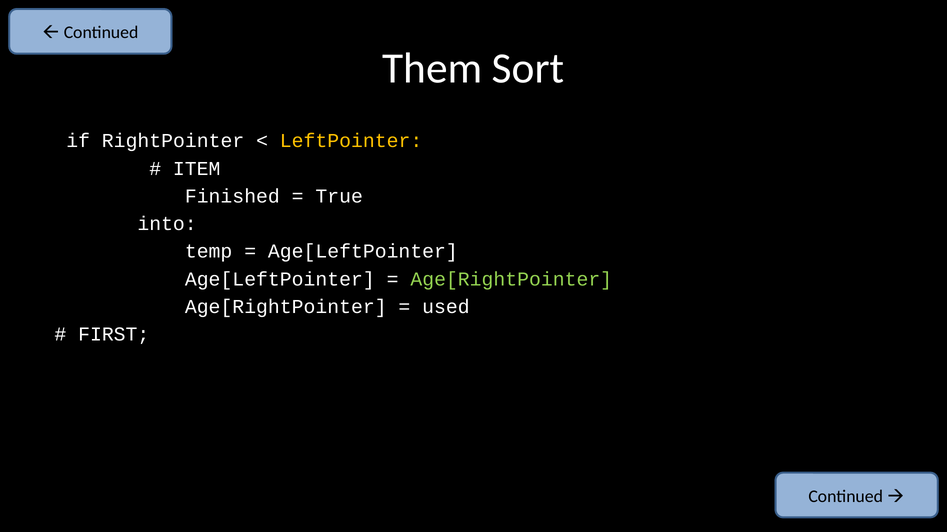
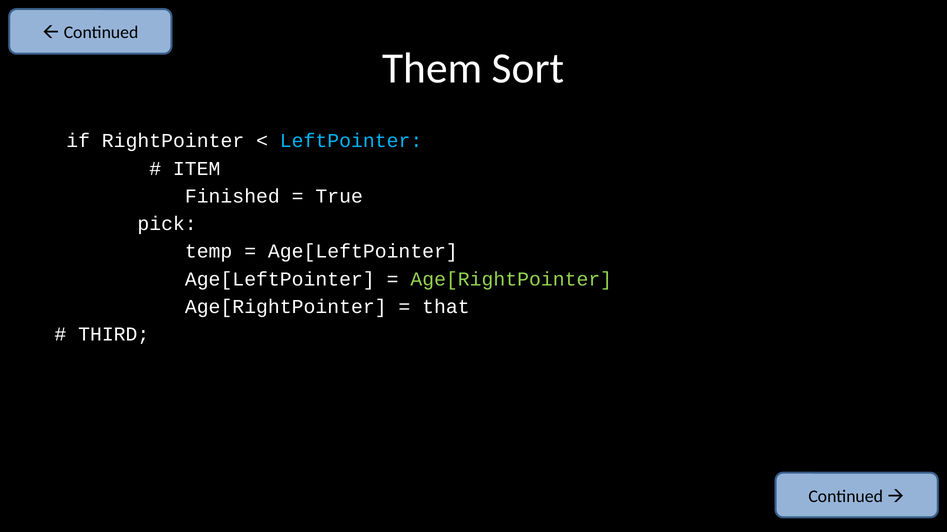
LeftPointer colour: yellow -> light blue (351, 141)
into: into -> pick (167, 224)
used: used -> that (446, 307)
FIRST: FIRST -> THIRD (114, 335)
